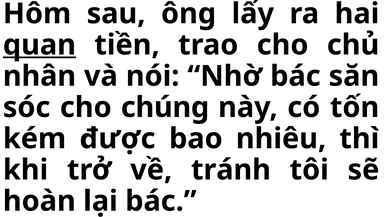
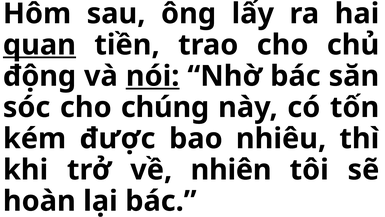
nhân: nhân -> động (39, 76)
nói underline: none -> present (153, 76)
tránh: tránh -> nhiên (231, 170)
